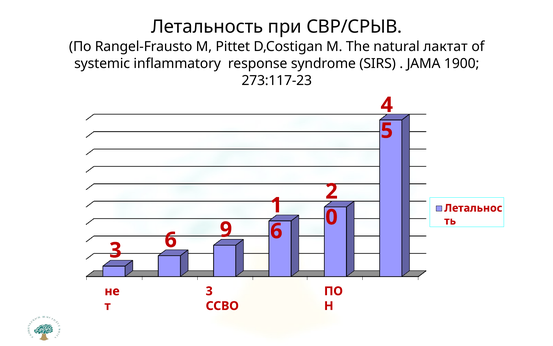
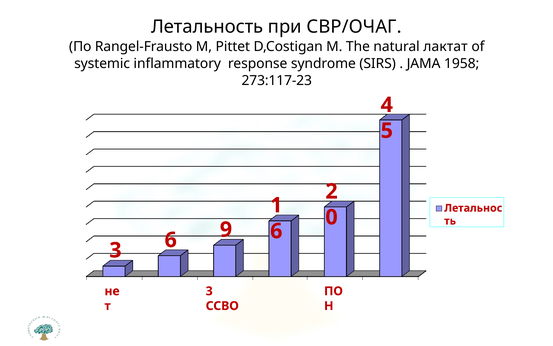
СВР/СРЫВ: СВР/СРЫВ -> СВР/ОЧАГ (354, 27)
1900: 1900 -> 1958 (462, 64)
